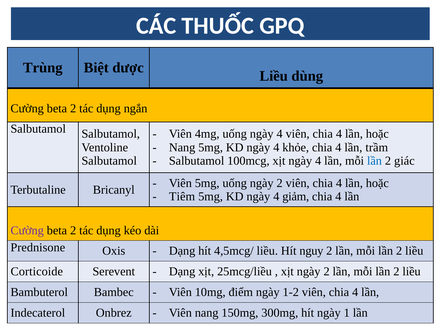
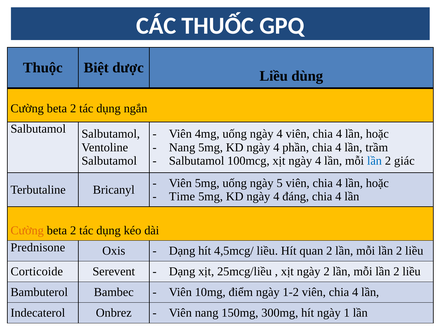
Trùng: Trùng -> Thuộc (43, 68)
khỏe: khỏe -> phần (296, 147)
uống ngày 2: 2 -> 5 (280, 183)
Tiêm: Tiêm -> Time (182, 196)
giảm: giảm -> đáng (296, 196)
Cường colour: purple -> orange (27, 230)
nguy: nguy -> quan (311, 251)
